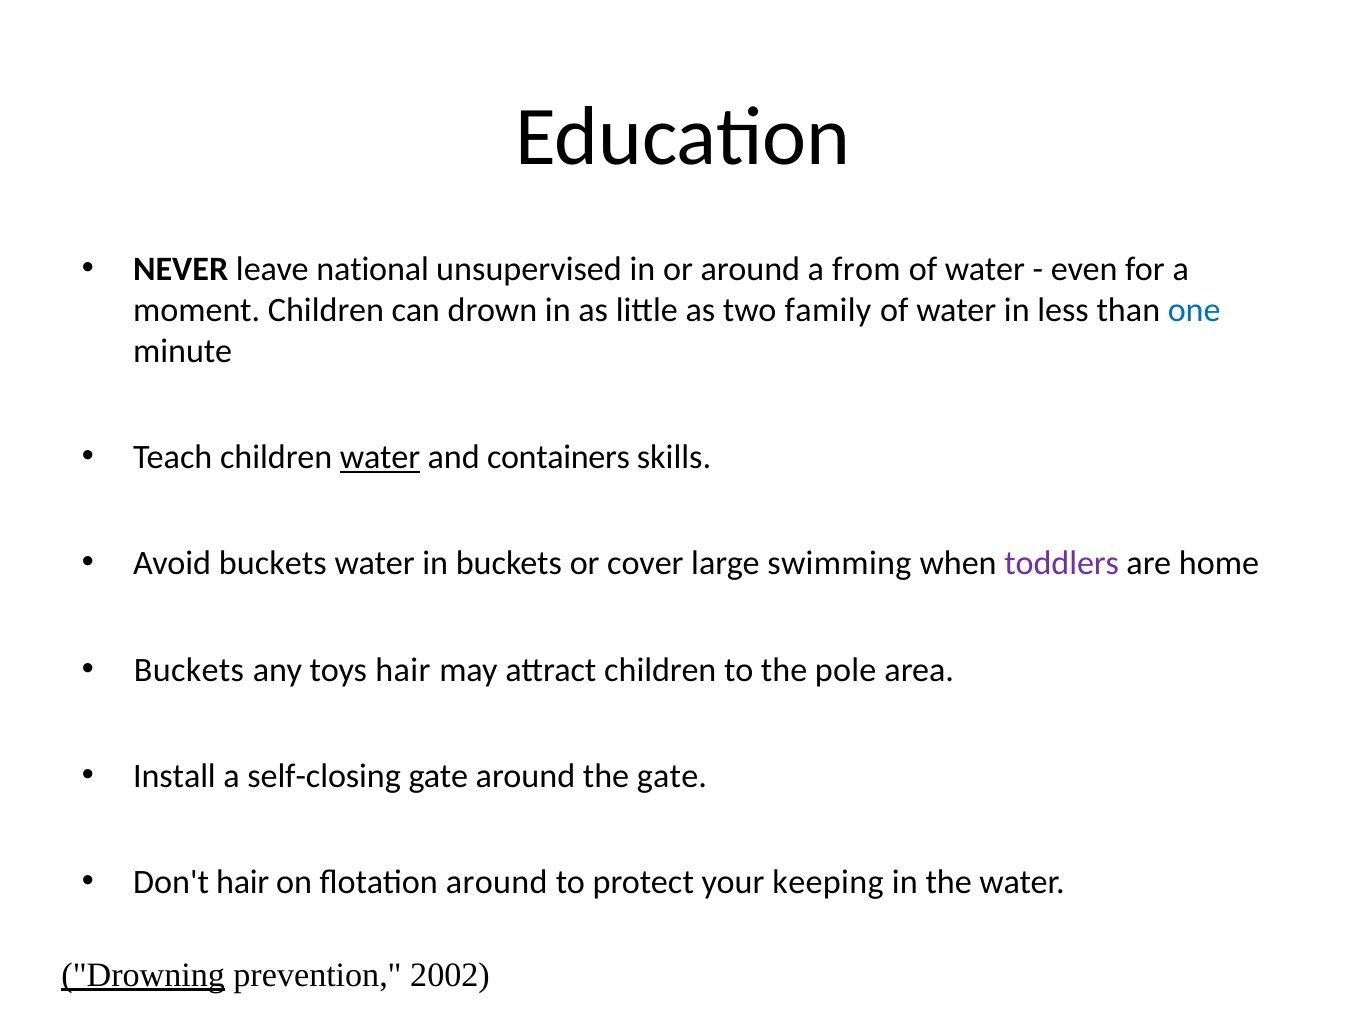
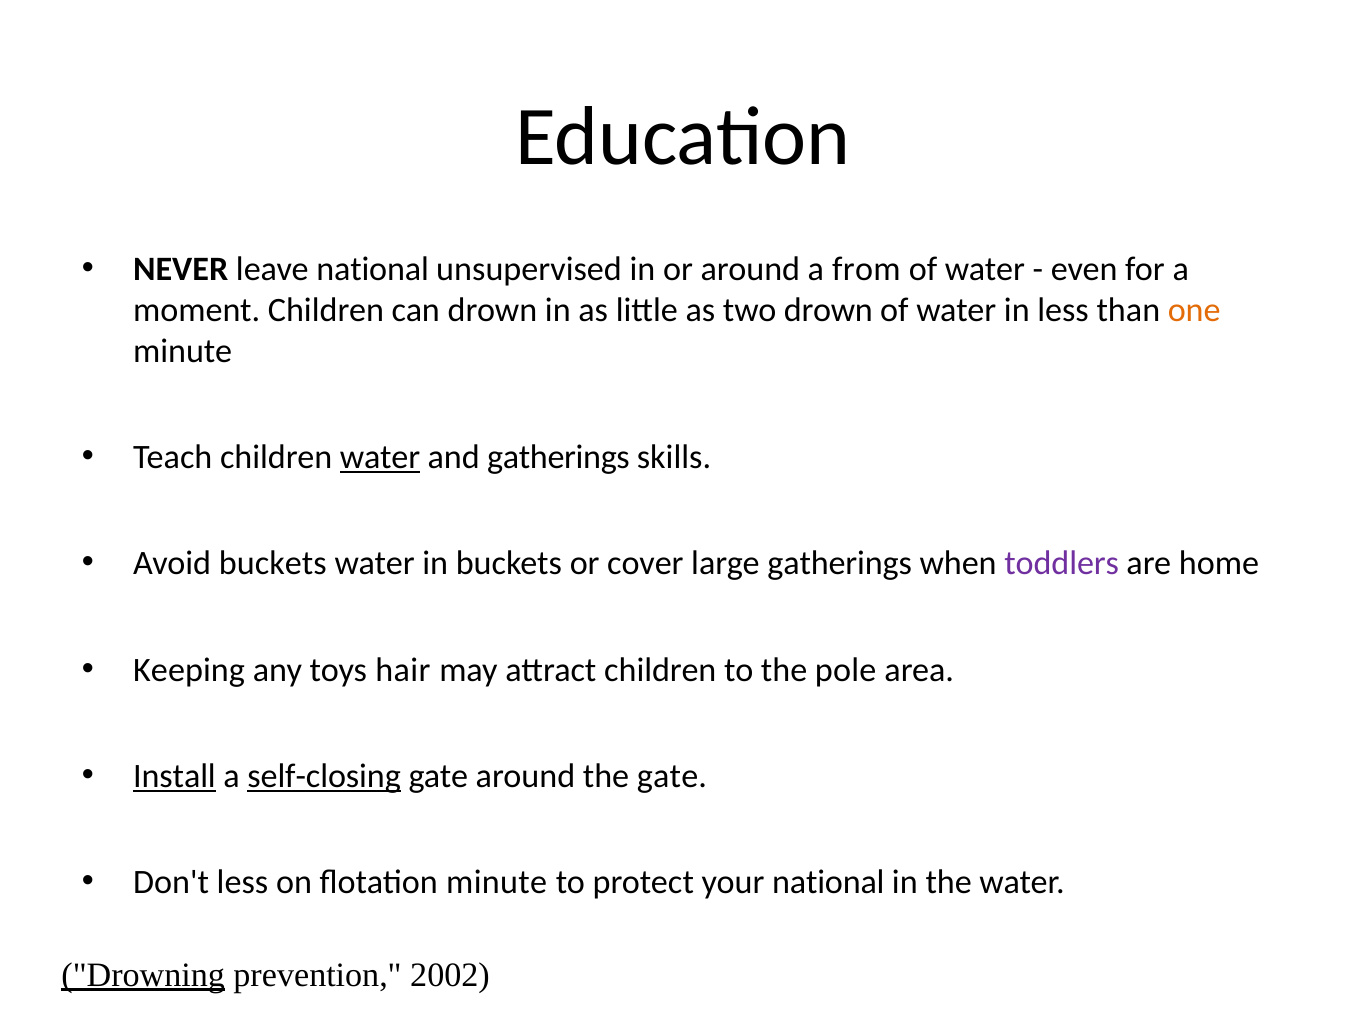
two family: family -> drown (828, 310)
one colour: blue -> orange (1194, 310)
and containers: containers -> gatherings (558, 457)
large swimming: swimming -> gatherings (840, 563)
Buckets: Buckets -> Keeping (189, 670)
Install underline: none -> present (175, 776)
self-closing underline: none -> present (324, 776)
Don't hair: hair -> less (242, 882)
flotation around: around -> minute (497, 882)
your keeping: keeping -> national (828, 882)
